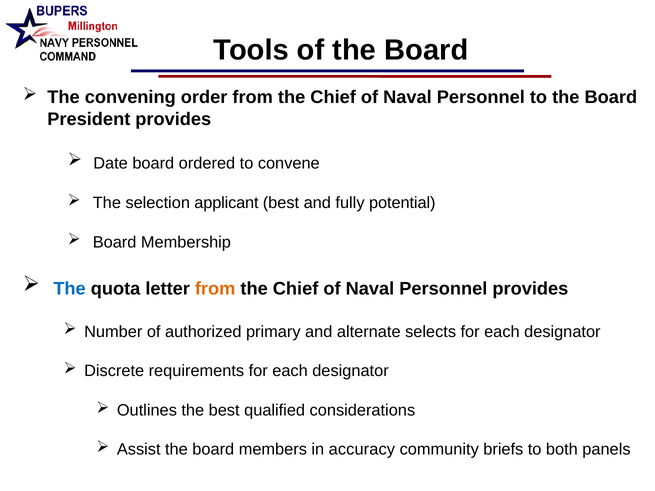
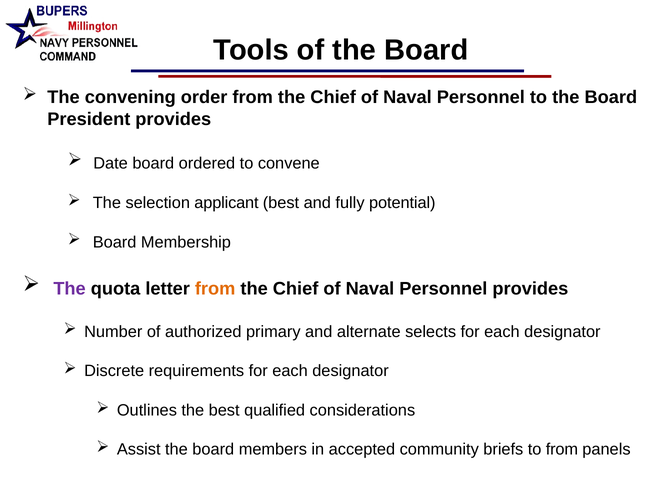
The colour: blue -> purple (70, 289)
accuracy: accuracy -> accepted (362, 450)
to both: both -> from (562, 450)
